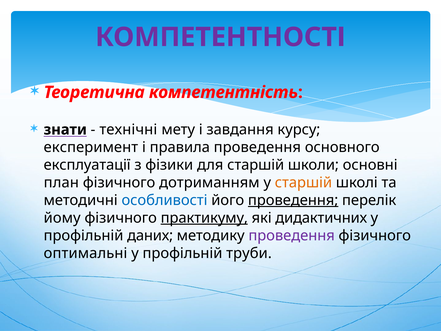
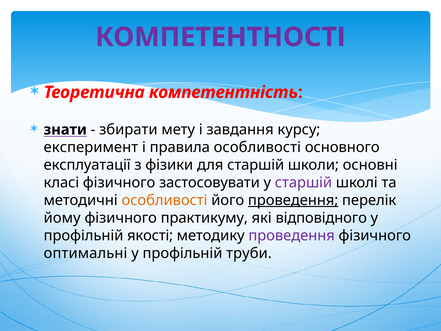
технічні: технічні -> збирати (128, 130)
правила проведення: проведення -> особливості (257, 147)
план: план -> класі (61, 182)
дотриманням: дотриманням -> застосовувати (209, 182)
старшій colour: orange -> purple (303, 182)
особливості colour: blue -> orange (164, 200)
практикуму underline: present -> none (204, 218)
дидактичних: дидактичних -> відповідного (321, 218)
даних: даних -> якості (150, 235)
